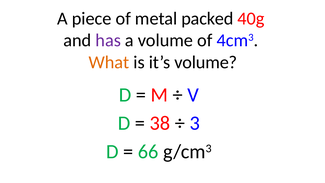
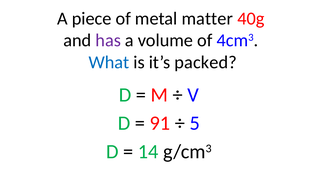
packed: packed -> matter (207, 18)
What colour: orange -> blue (109, 62)
it’s volume: volume -> packed (206, 62)
38: 38 -> 91 (160, 123)
3: 3 -> 5 (195, 123)
66: 66 -> 14 (148, 152)
